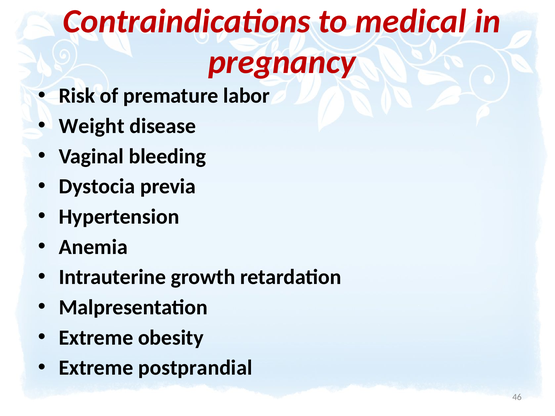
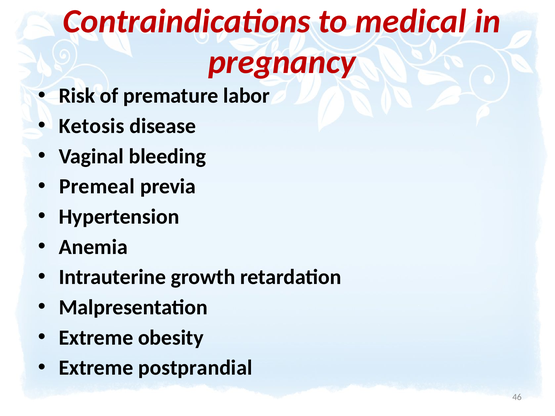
Weight: Weight -> Ketosis (92, 126)
Dystocia: Dystocia -> Premeal (97, 187)
